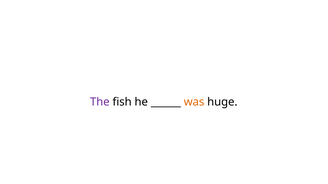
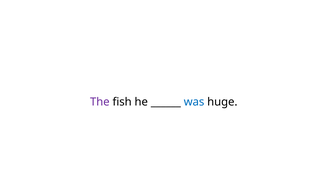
was colour: orange -> blue (194, 102)
